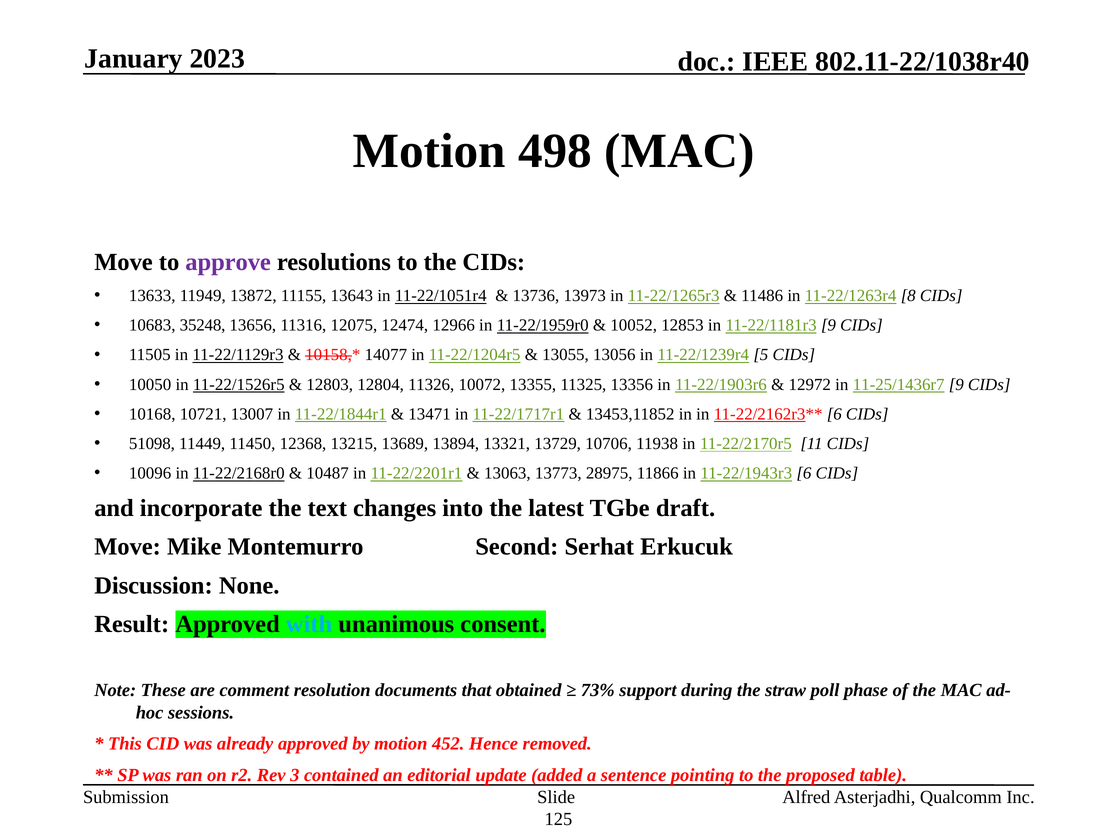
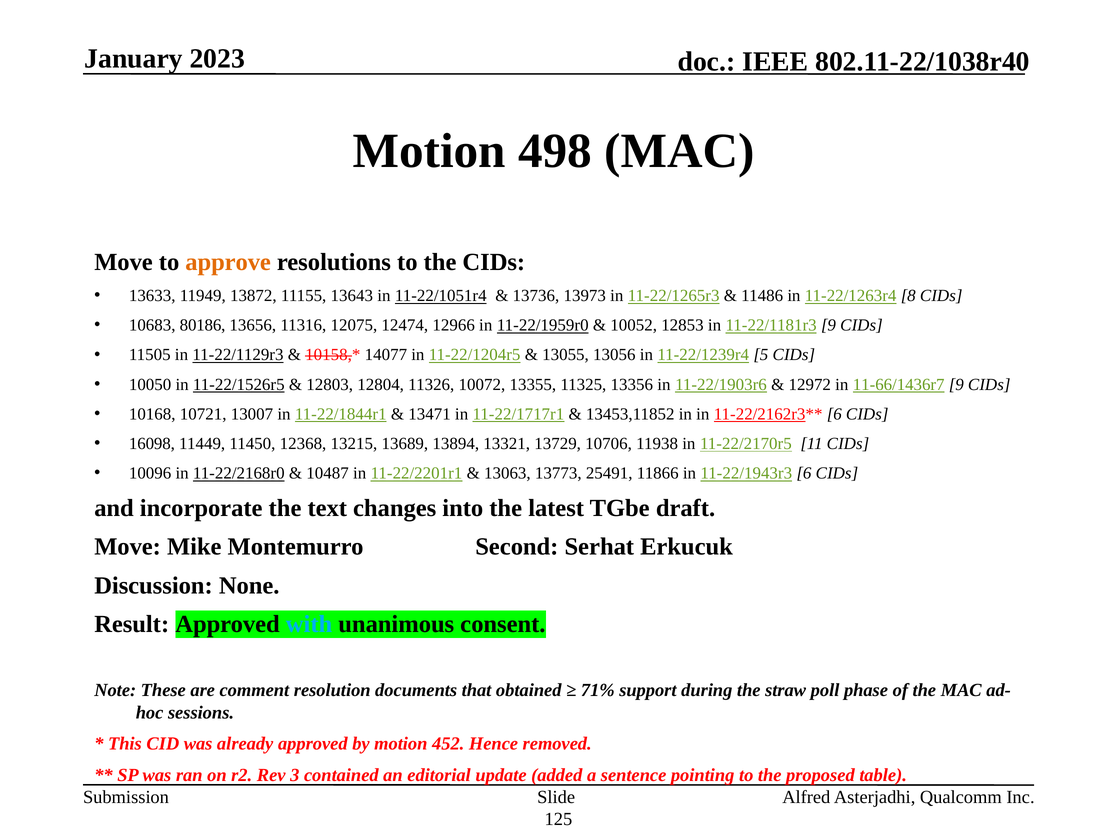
approve colour: purple -> orange (228, 262)
35248: 35248 -> 80186 (203, 325)
11-25/1436r7: 11-25/1436r7 -> 11-66/1436r7 (899, 384)
51098: 51098 -> 16098 (152, 444)
28975: 28975 -> 25491 (609, 473)
73%: 73% -> 71% (598, 690)
